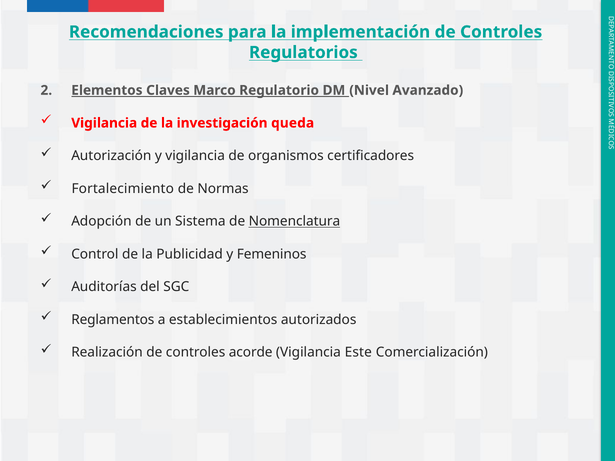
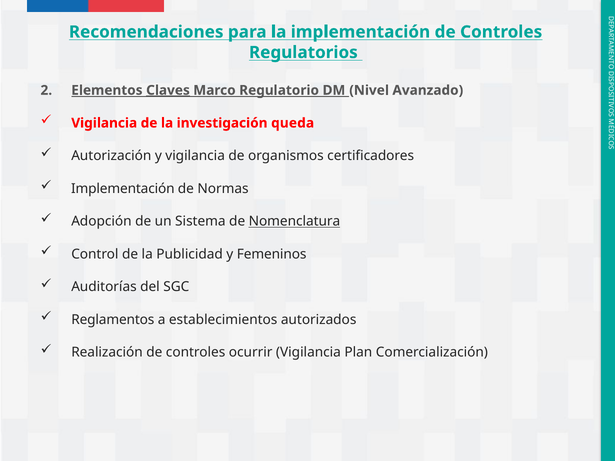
Claves underline: none -> present (168, 90)
Fortalecimiento: Fortalecimiento -> Implementación (123, 189)
acorde: acorde -> ocurrir (251, 353)
Este: Este -> Plan (358, 353)
